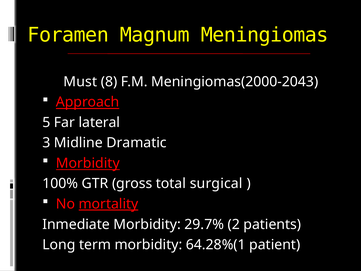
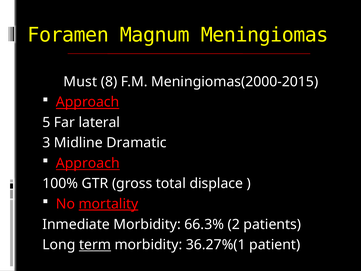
Meningiomas(2000-2043: Meningiomas(2000-2043 -> Meningiomas(2000-2015 (235, 82)
Morbidity: Morbidity -> Approach (88, 163)
surgical: surgical -> displace (216, 183)
29.7%: 29.7% -> 66.3% (204, 224)
term underline: none -> present (95, 245)
64.28%(1: 64.28%(1 -> 36.27%(1 (216, 245)
